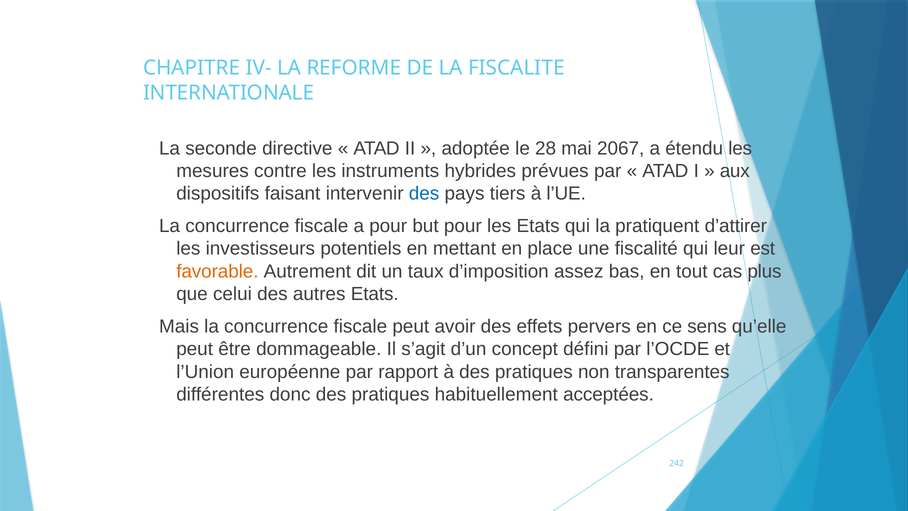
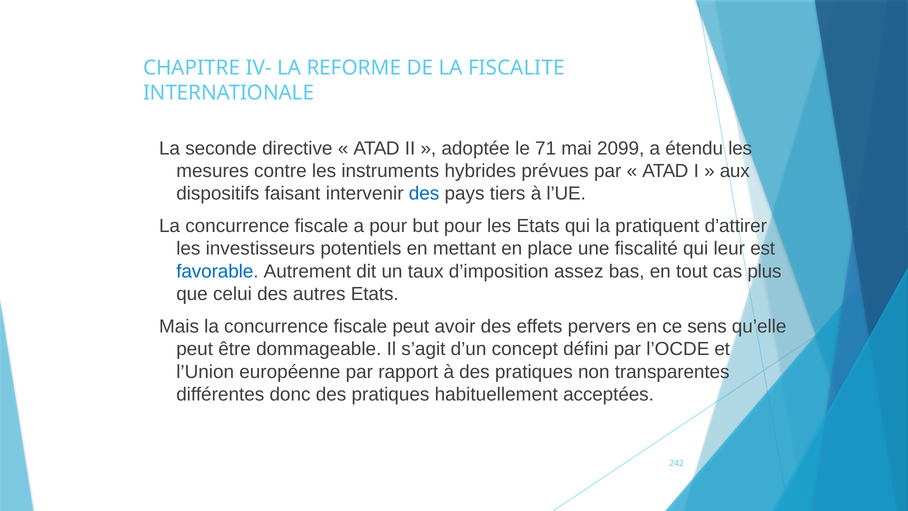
28: 28 -> 71 (546, 148)
2067: 2067 -> 2099 (621, 148)
favorable colour: orange -> blue (217, 271)
